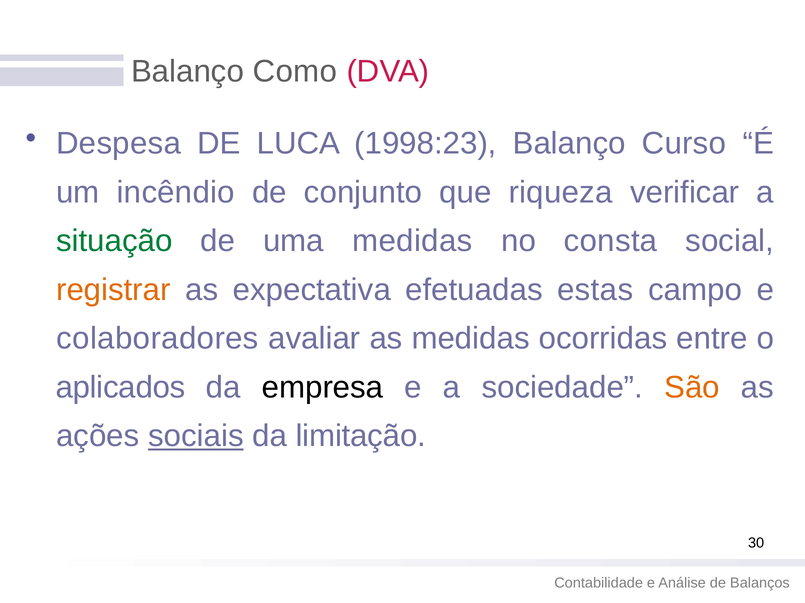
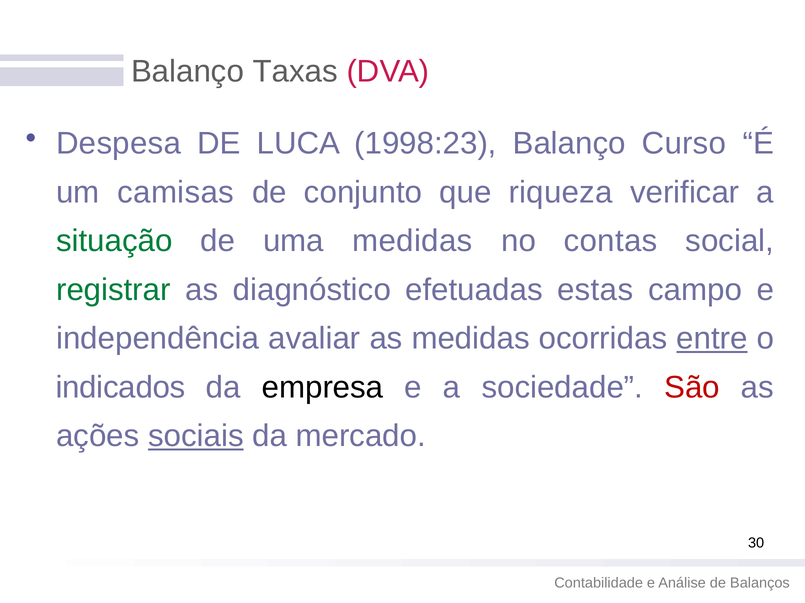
Como: Como -> Taxas (295, 72)
incêndio: incêndio -> camisas (176, 192)
consta: consta -> contas (611, 241)
registrar colour: orange -> green (113, 290)
expectativa: expectativa -> diagnóstico (312, 290)
colaboradores: colaboradores -> independência (158, 339)
entre underline: none -> present (712, 339)
aplicados: aplicados -> indicados (121, 388)
São colour: orange -> red (692, 388)
limitação: limitação -> mercado (361, 437)
